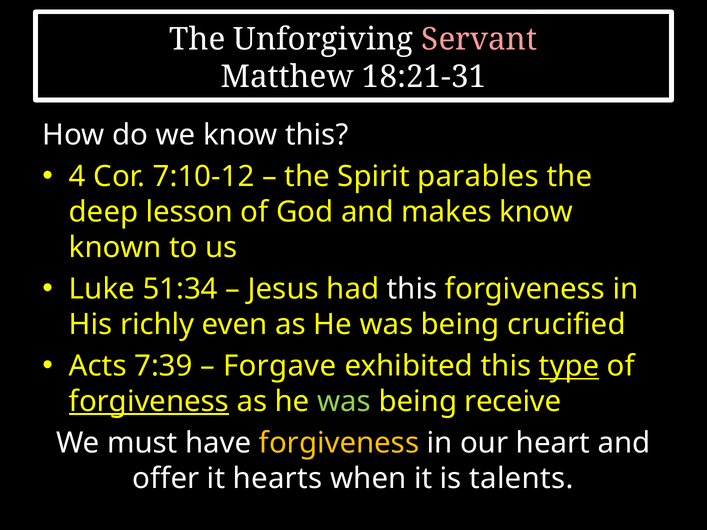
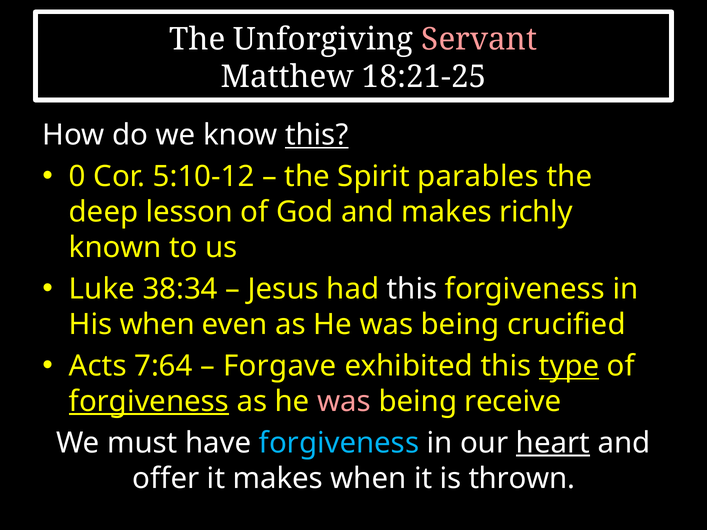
18:21-31: 18:21-31 -> 18:21-25 (424, 77)
this underline: none -> present (317, 135)
4: 4 -> 0 (77, 177)
7:10-12: 7:10-12 -> 5:10-12 (204, 177)
makes know: know -> richly (536, 212)
51:34: 51:34 -> 38:34 (180, 289)
His richly: richly -> when (157, 325)
7:39: 7:39 -> 7:64 (163, 366)
was colour: light green -> pink (344, 402)
forgiveness colour: yellow -> light blue (339, 443)
heart underline: none -> present (553, 443)
it hearts: hearts -> makes (278, 479)
talents: talents -> thrown (522, 479)
